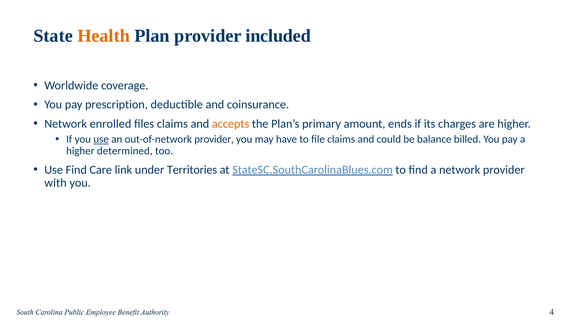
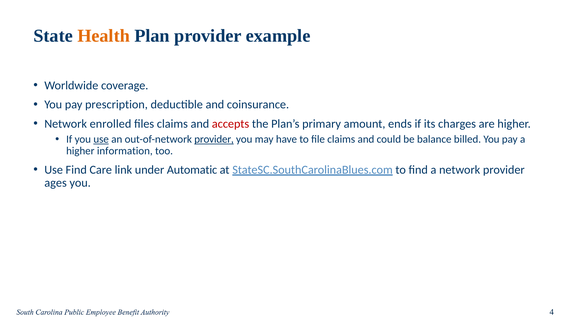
included: included -> example (278, 36)
accepts colour: orange -> red (231, 124)
provider underline: none -> present (214, 139)
determined: determined -> information (125, 151)
Territories: Territories -> Automatic (192, 170)
with: with -> ages (56, 183)
